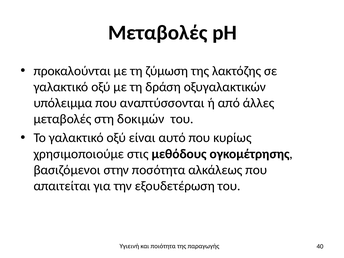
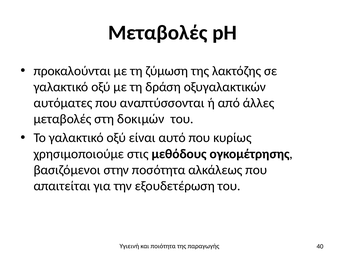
υπόλειμμα: υπόλειμμα -> αυτόματες (63, 103)
